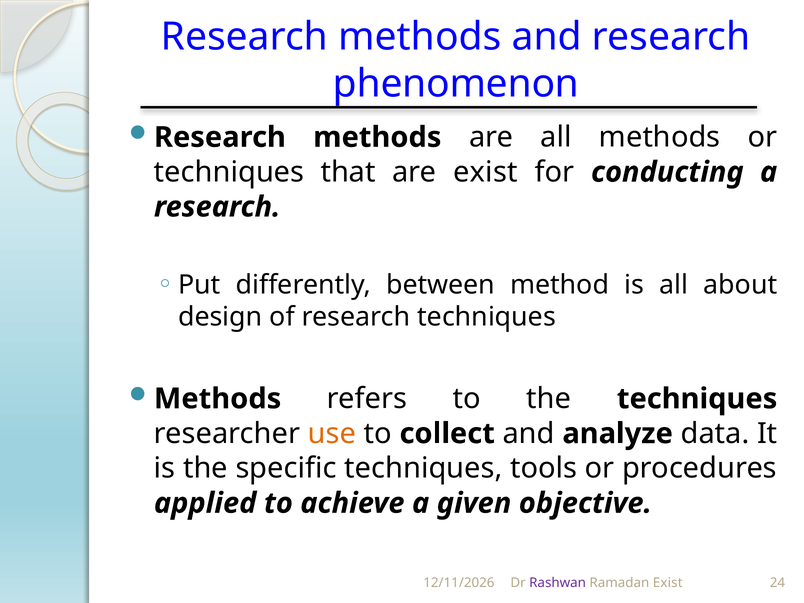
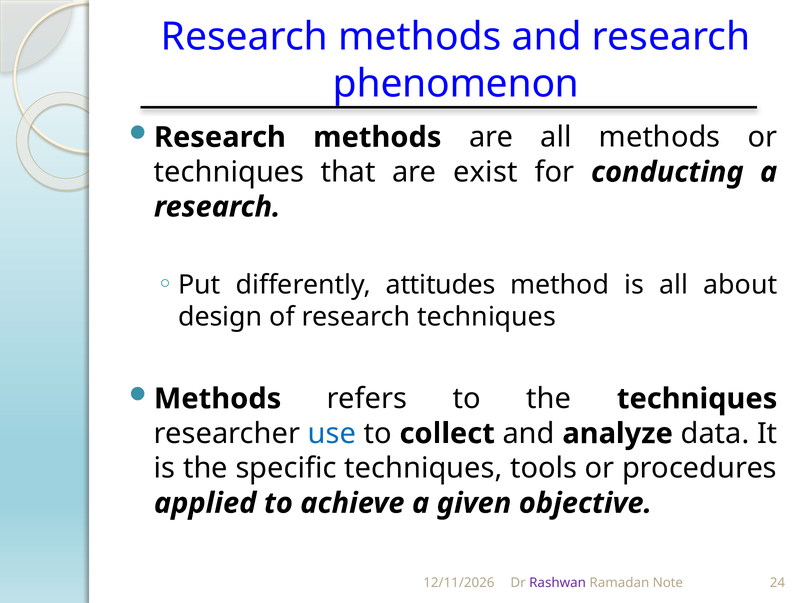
between: between -> attitudes (441, 285)
use colour: orange -> blue (332, 434)
Ramadan Exist: Exist -> Note (668, 583)
